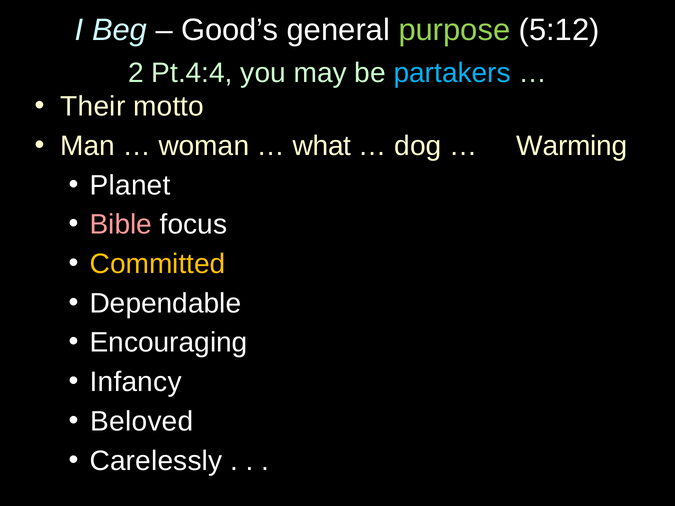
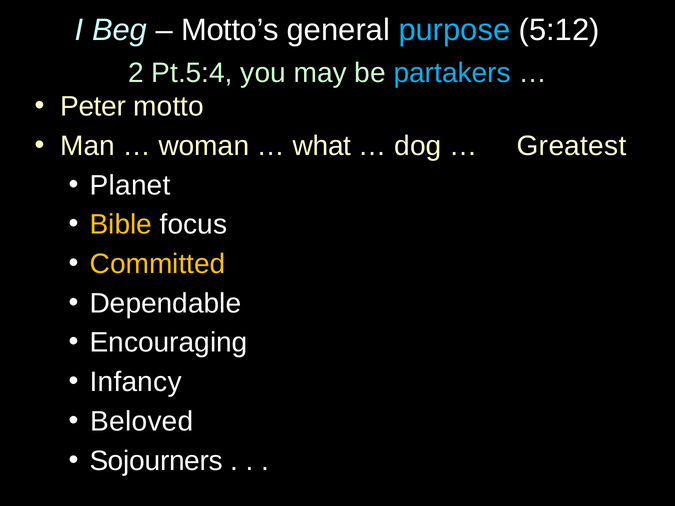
Good’s: Good’s -> Motto’s (230, 30)
purpose colour: light green -> light blue (454, 30)
Pt.4:4: Pt.4:4 -> Pt.5:4 (192, 73)
Their: Their -> Peter (93, 107)
Warming: Warming -> Greatest (572, 146)
Bible colour: pink -> yellow (121, 225)
Carelessly: Carelessly -> Sojourners (156, 461)
